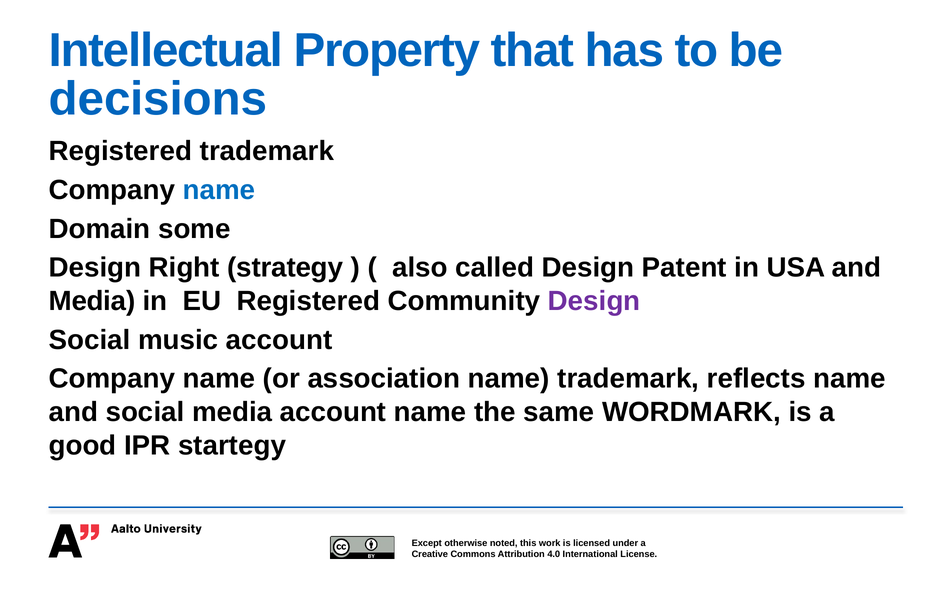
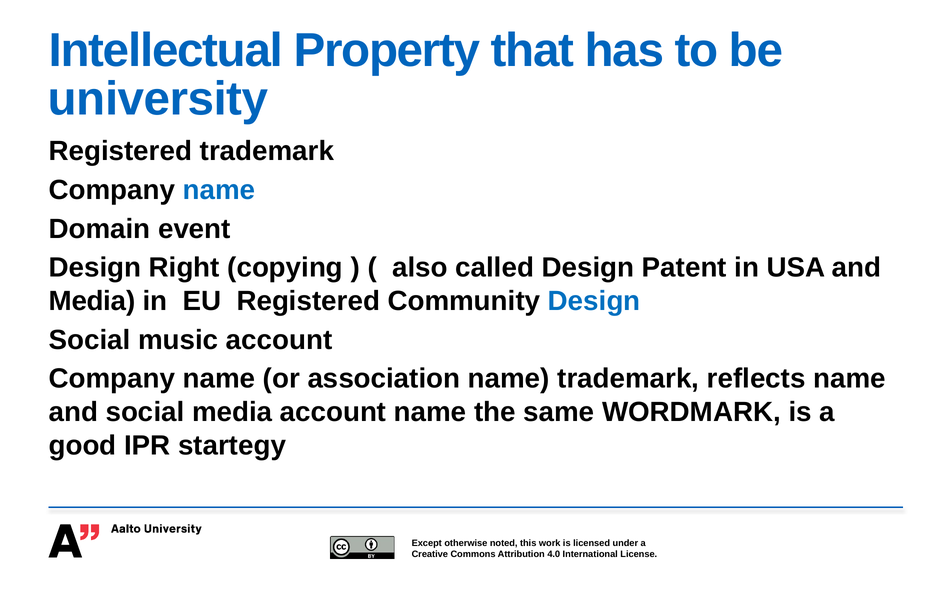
decisions: decisions -> university (158, 99)
some: some -> event (194, 229)
strategy: strategy -> copying (285, 268)
Design colour: purple -> blue (594, 301)
